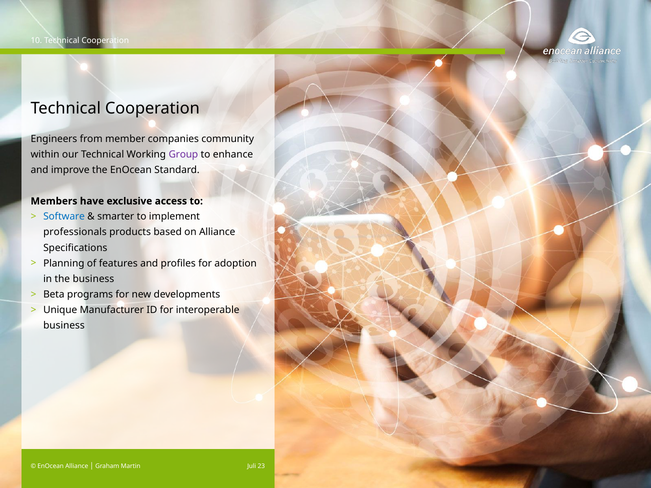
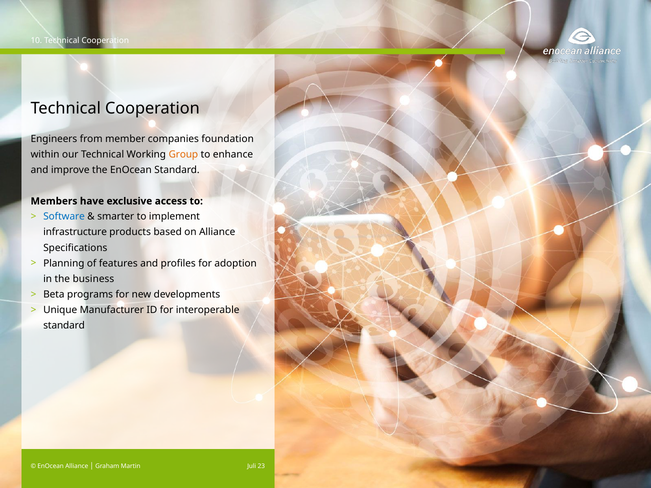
community: community -> foundation (228, 139)
Group colour: purple -> orange (183, 155)
professionals: professionals -> infrastructure (75, 232)
business: business -> standard (64, 326)
